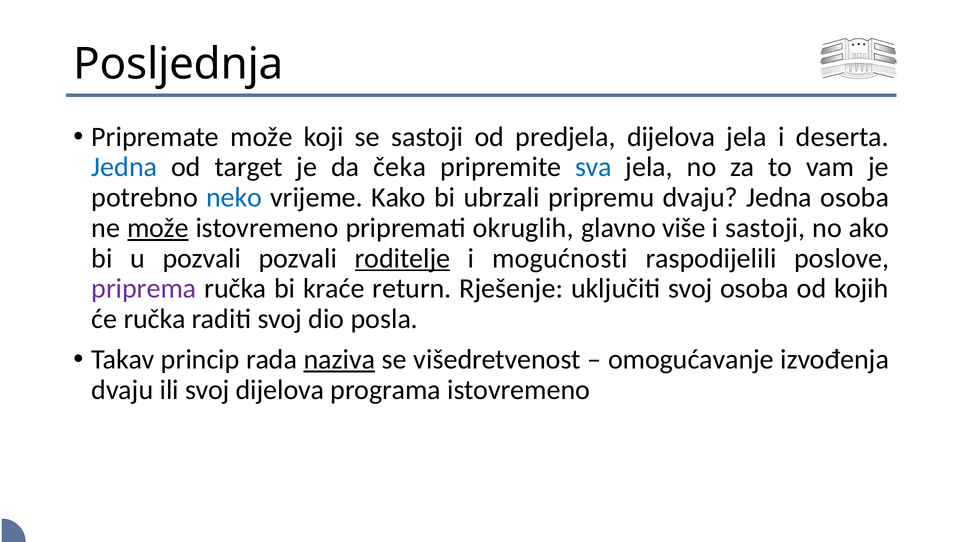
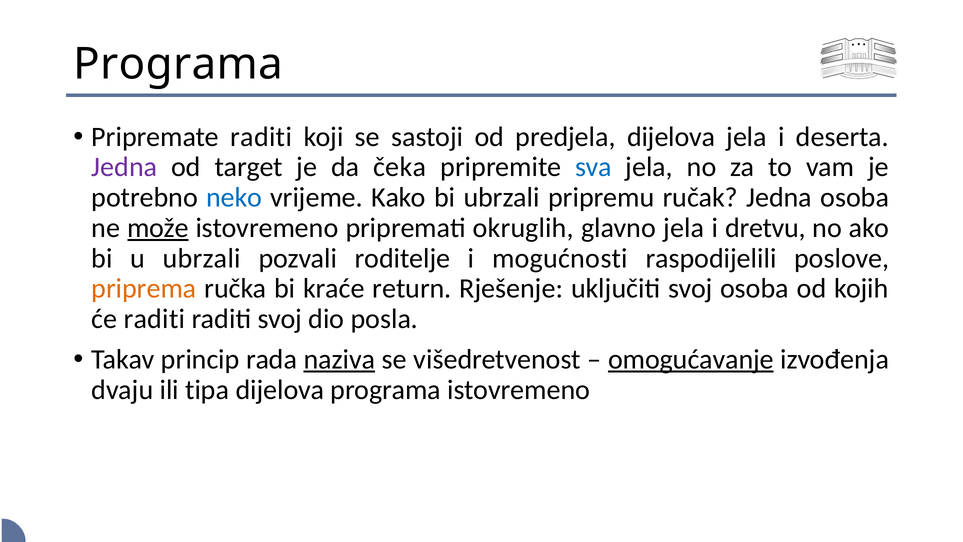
Posljednja: Posljednja -> Programa (178, 64)
Pripremate može: može -> raditi (261, 137)
Jedna colour: blue -> purple (124, 167)
pripremu dvaju: dvaju -> ručak (700, 197)
glavno više: više -> jela (684, 228)
i sastoji: sastoji -> dretvu (766, 228)
u pozvali: pozvali -> ubrzali (202, 258)
roditelje underline: present -> none (403, 258)
priprema colour: purple -> orange (144, 288)
će ručka: ručka -> raditi (154, 319)
omogućavanje underline: none -> present (691, 359)
ili svoj: svoj -> tipa (207, 390)
